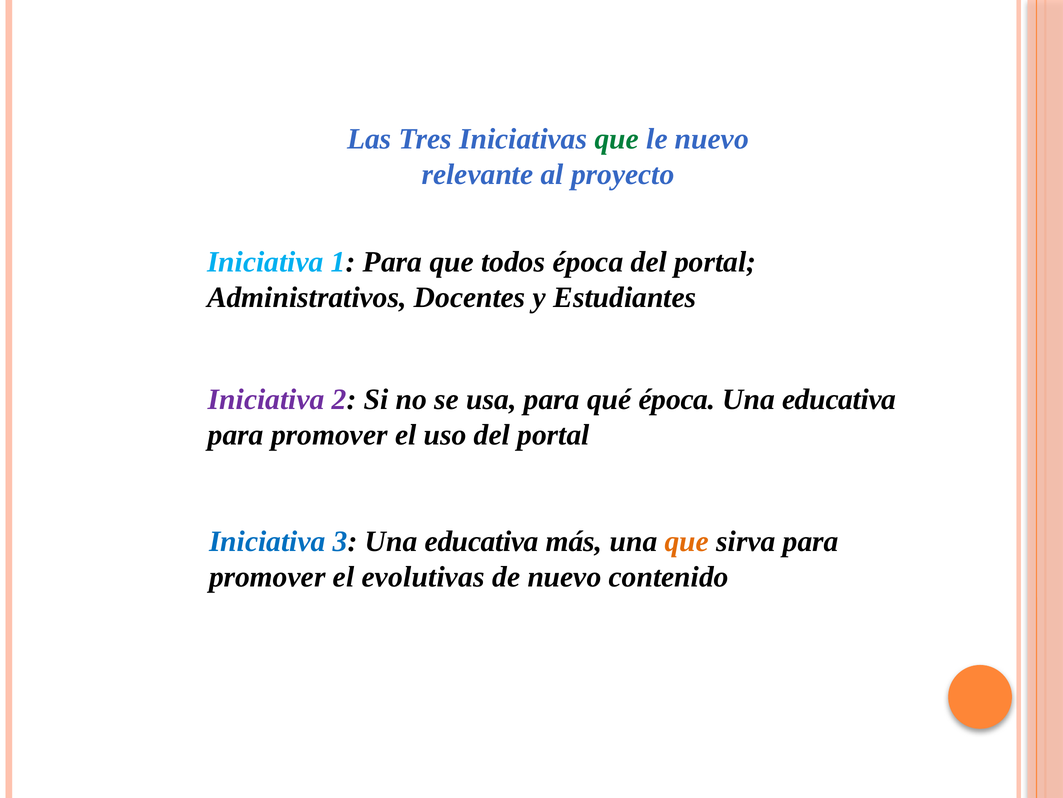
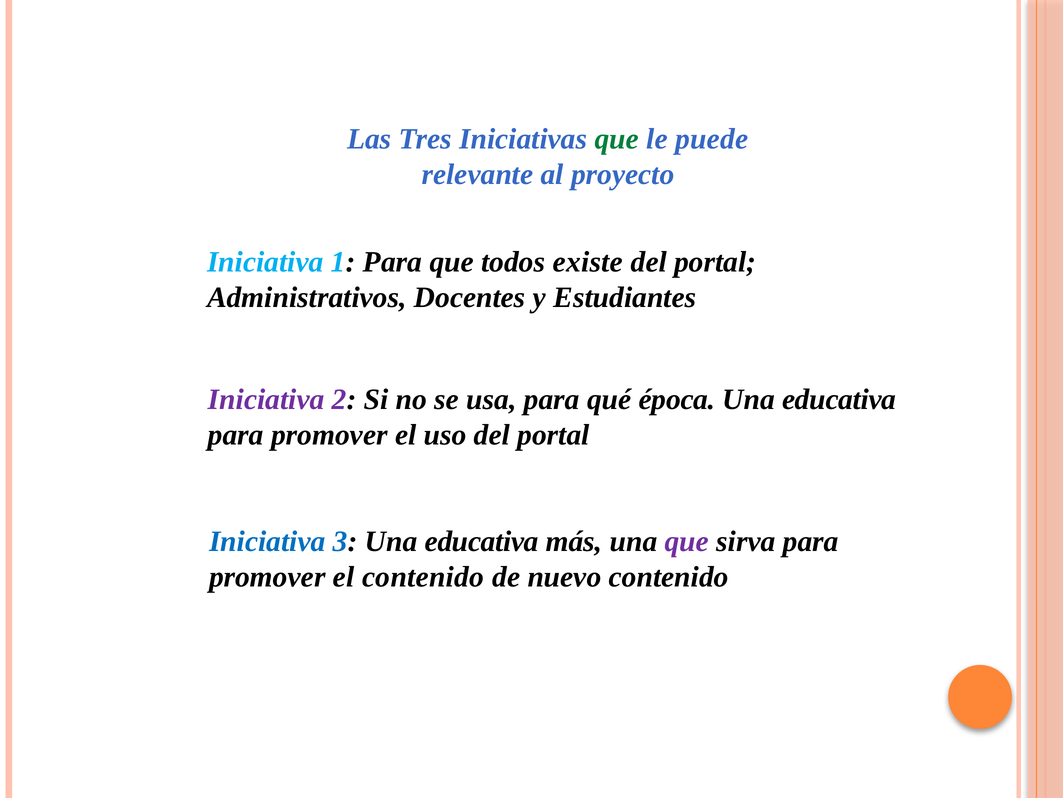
le nuevo: nuevo -> puede (712, 139)
todos época: época -> existe (588, 262)
que colour: orange -> purple (687, 541)
el evolutivas: evolutivas -> contenido (423, 576)
